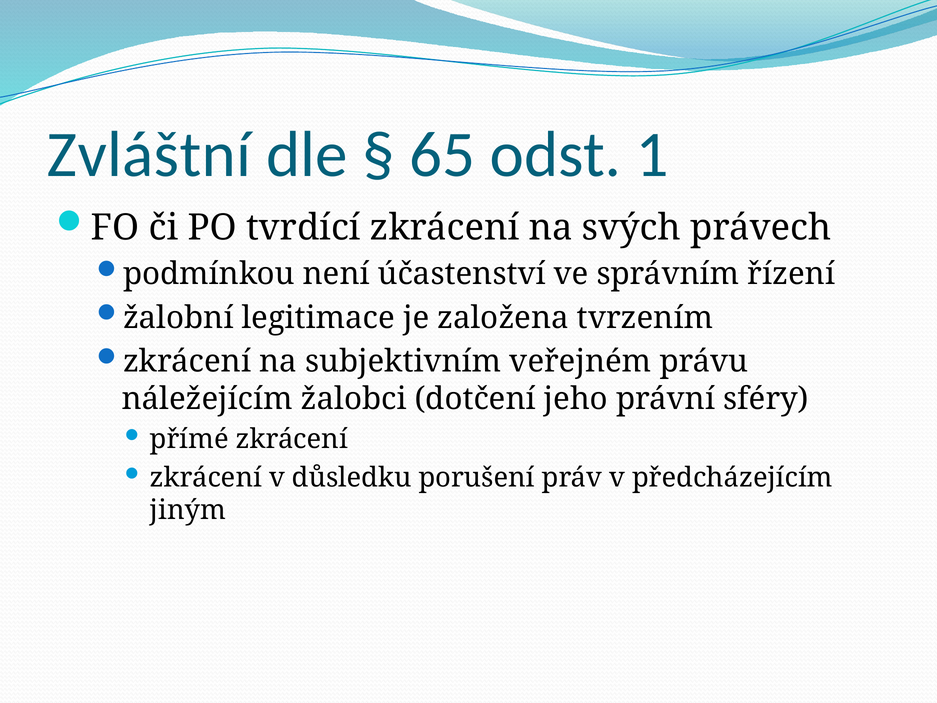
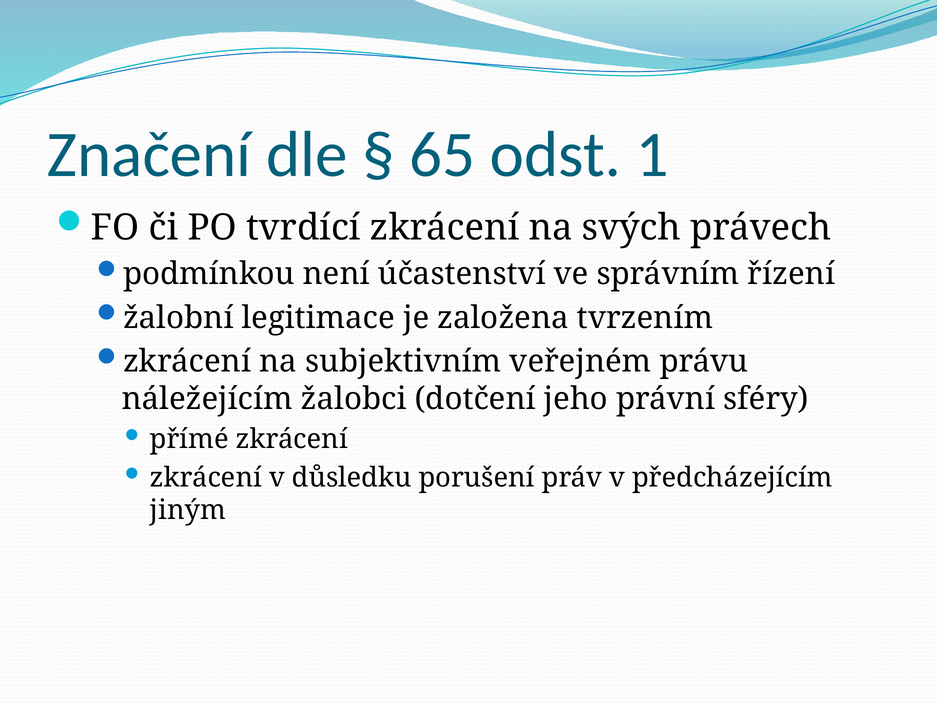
Zvláštní: Zvláštní -> Značení (149, 155)
